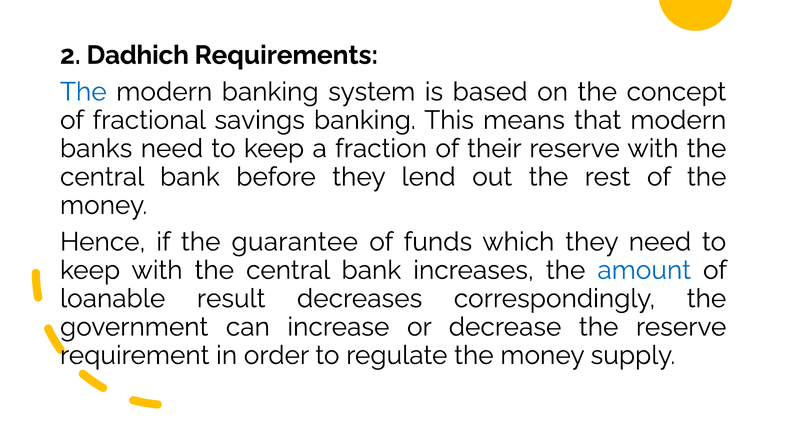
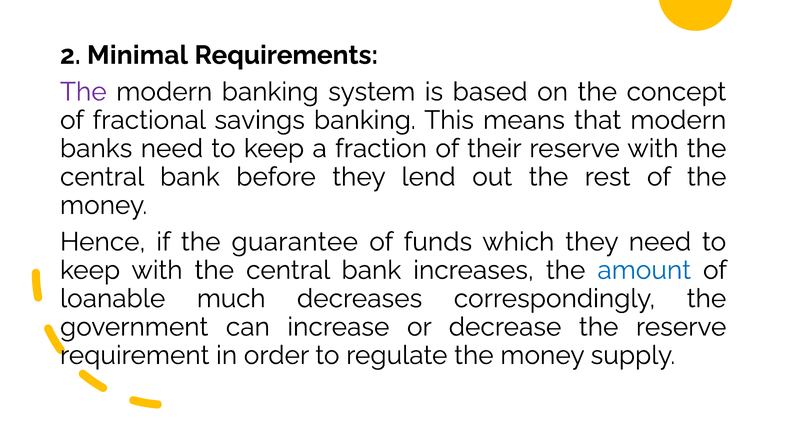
Dadhich: Dadhich -> Minimal (137, 55)
The colour: blue -> purple (83, 92)
result: result -> much (231, 298)
